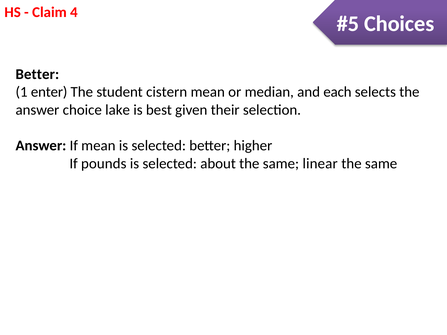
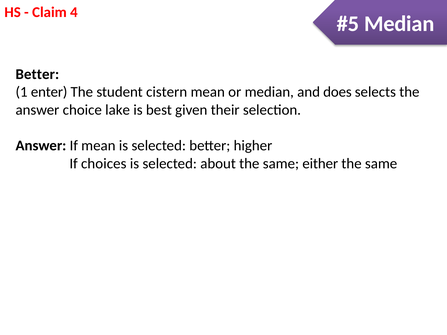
Choices: Choices -> Median (399, 24)
each: each -> does (337, 92)
pounds: pounds -> choices (104, 164)
linear: linear -> either (320, 164)
